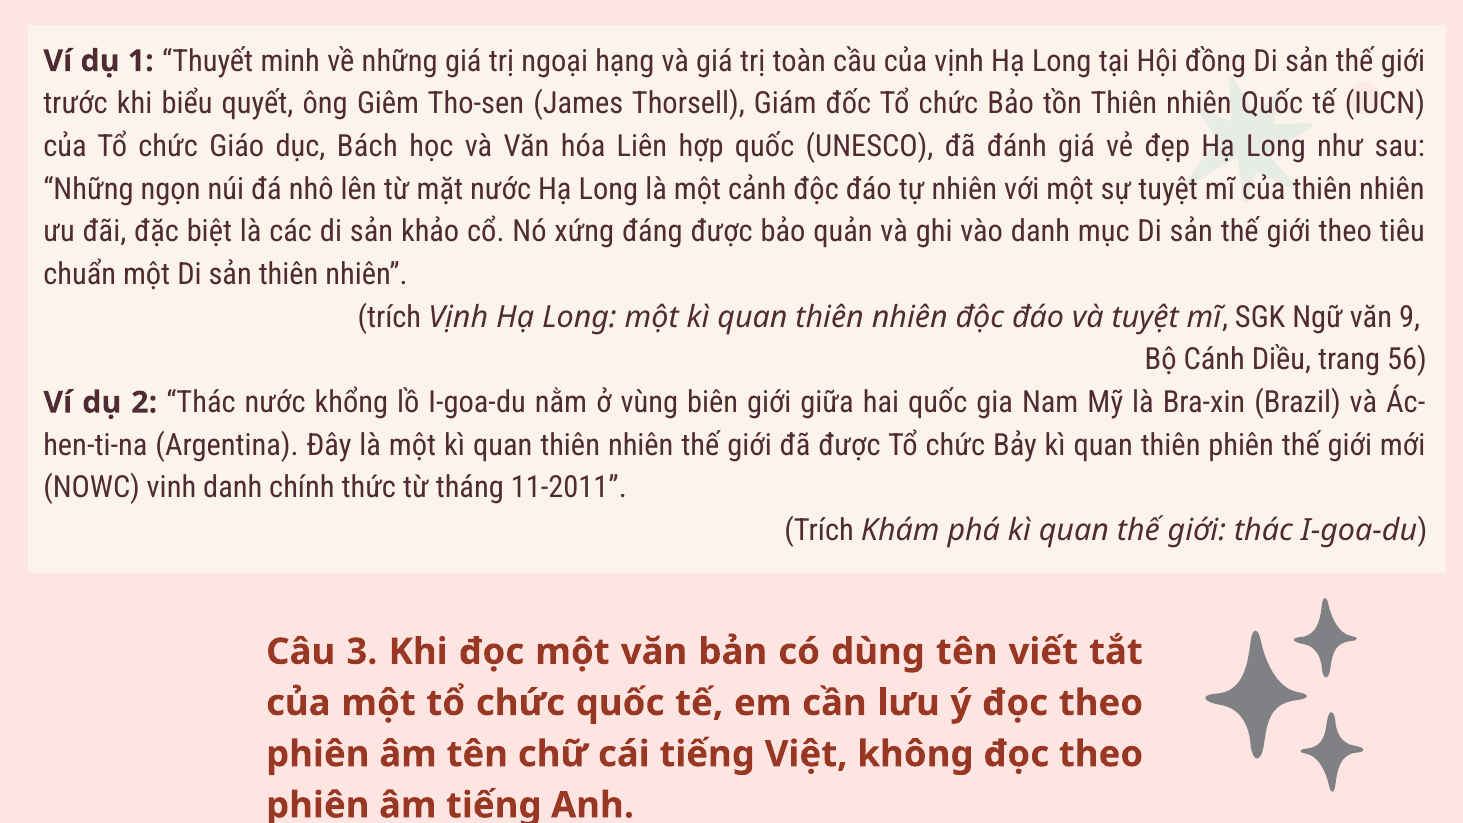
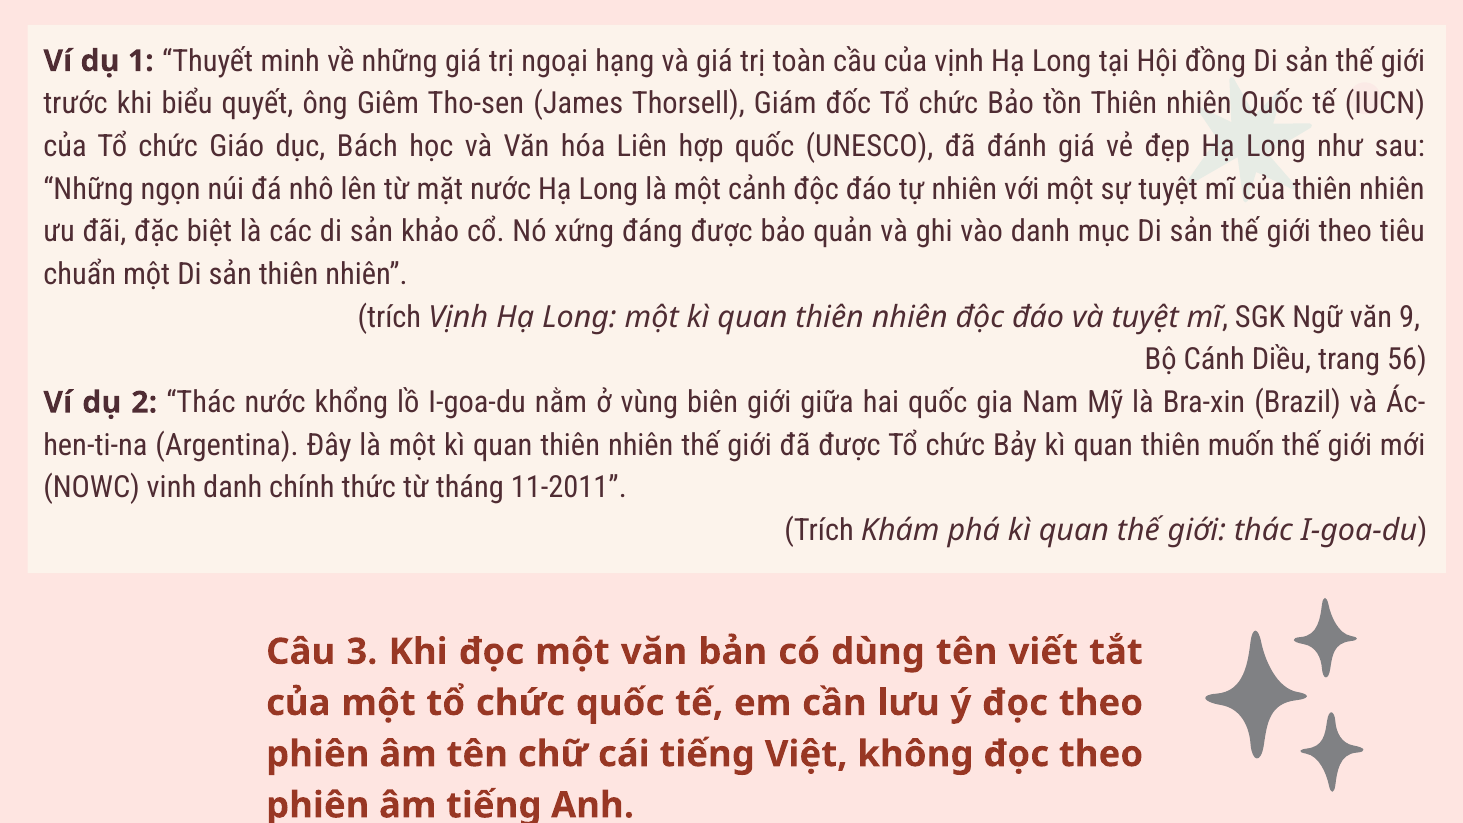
thiên phiên: phiên -> muốn (1241, 445)
